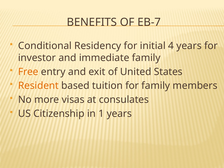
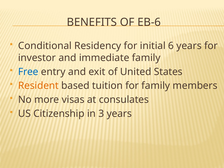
EB-7: EB-7 -> EB-6 (149, 22)
4: 4 -> 6 (171, 46)
Free colour: orange -> blue (28, 72)
1: 1 -> 3 (101, 114)
